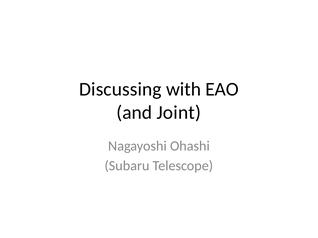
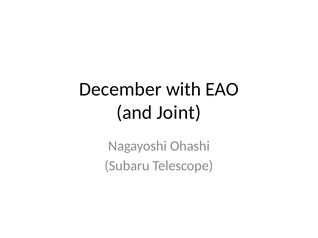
Discussing: Discussing -> December (120, 89)
